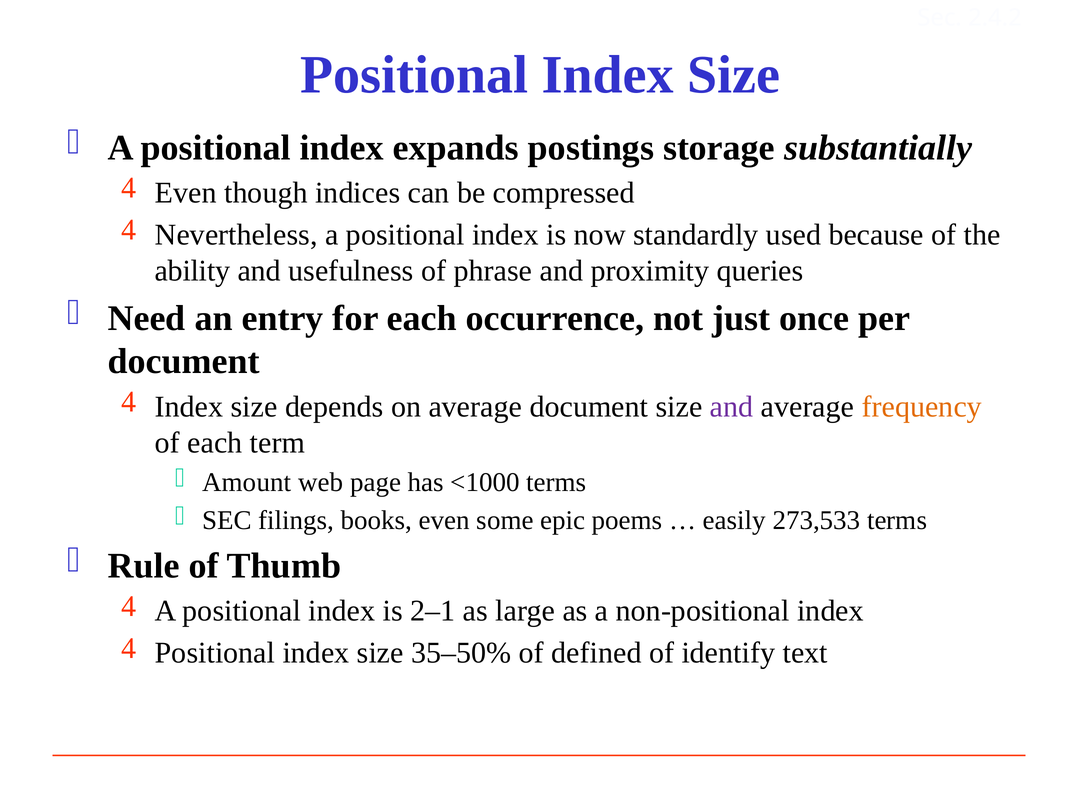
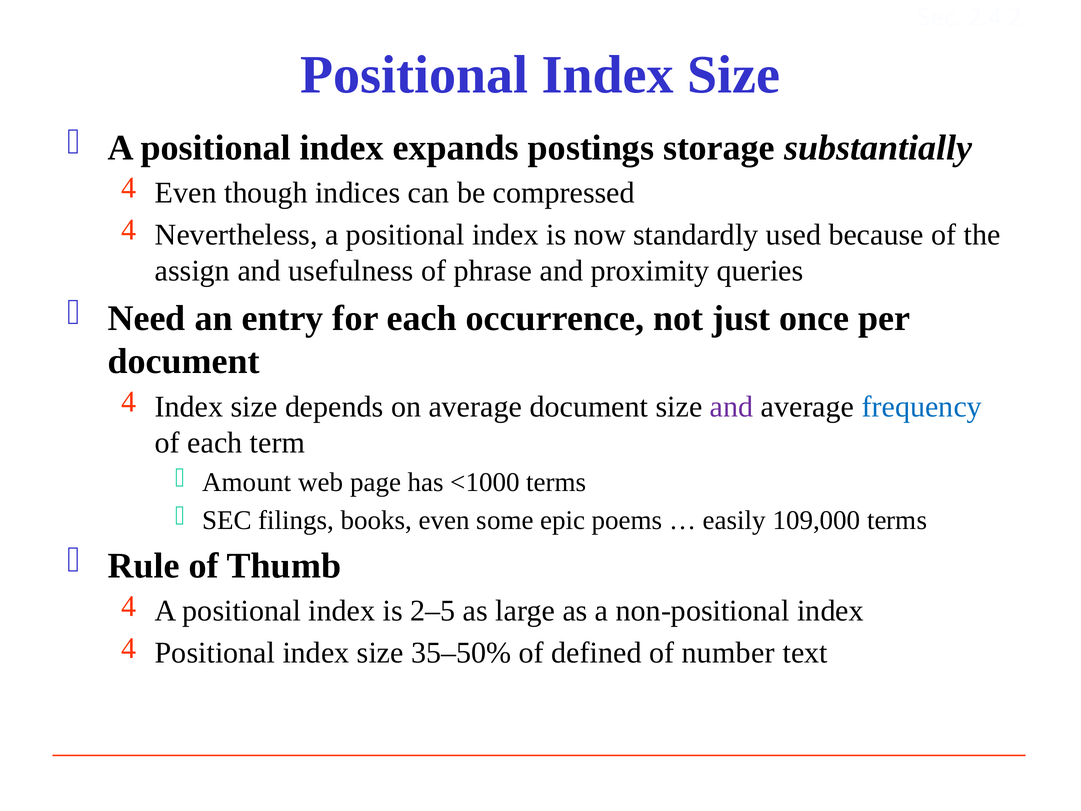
ability: ability -> assign (192, 271)
frequency colour: orange -> blue (922, 407)
273,533: 273,533 -> 109,000 (816, 520)
2–1: 2–1 -> 2–5 (433, 611)
identify: identify -> number (728, 653)
